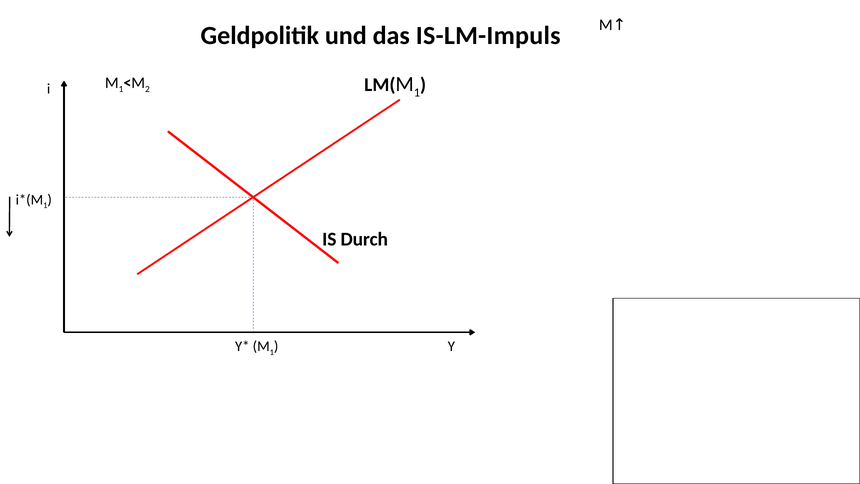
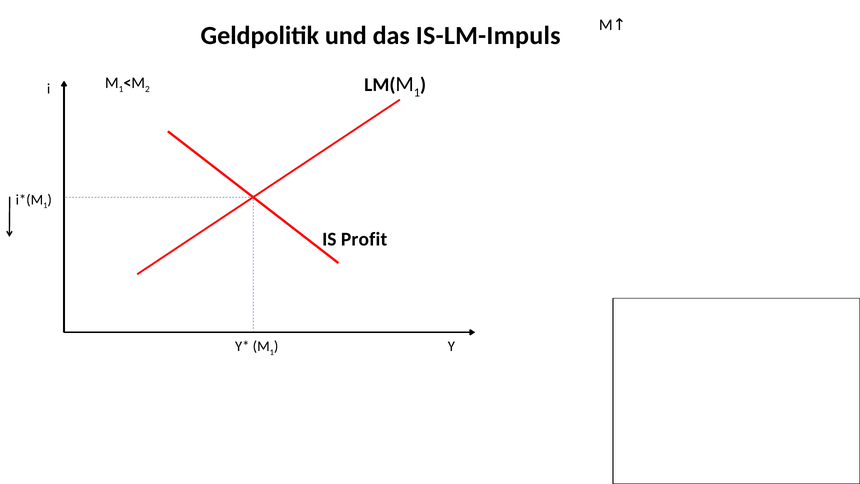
Durch: Durch -> Profit (364, 239)
